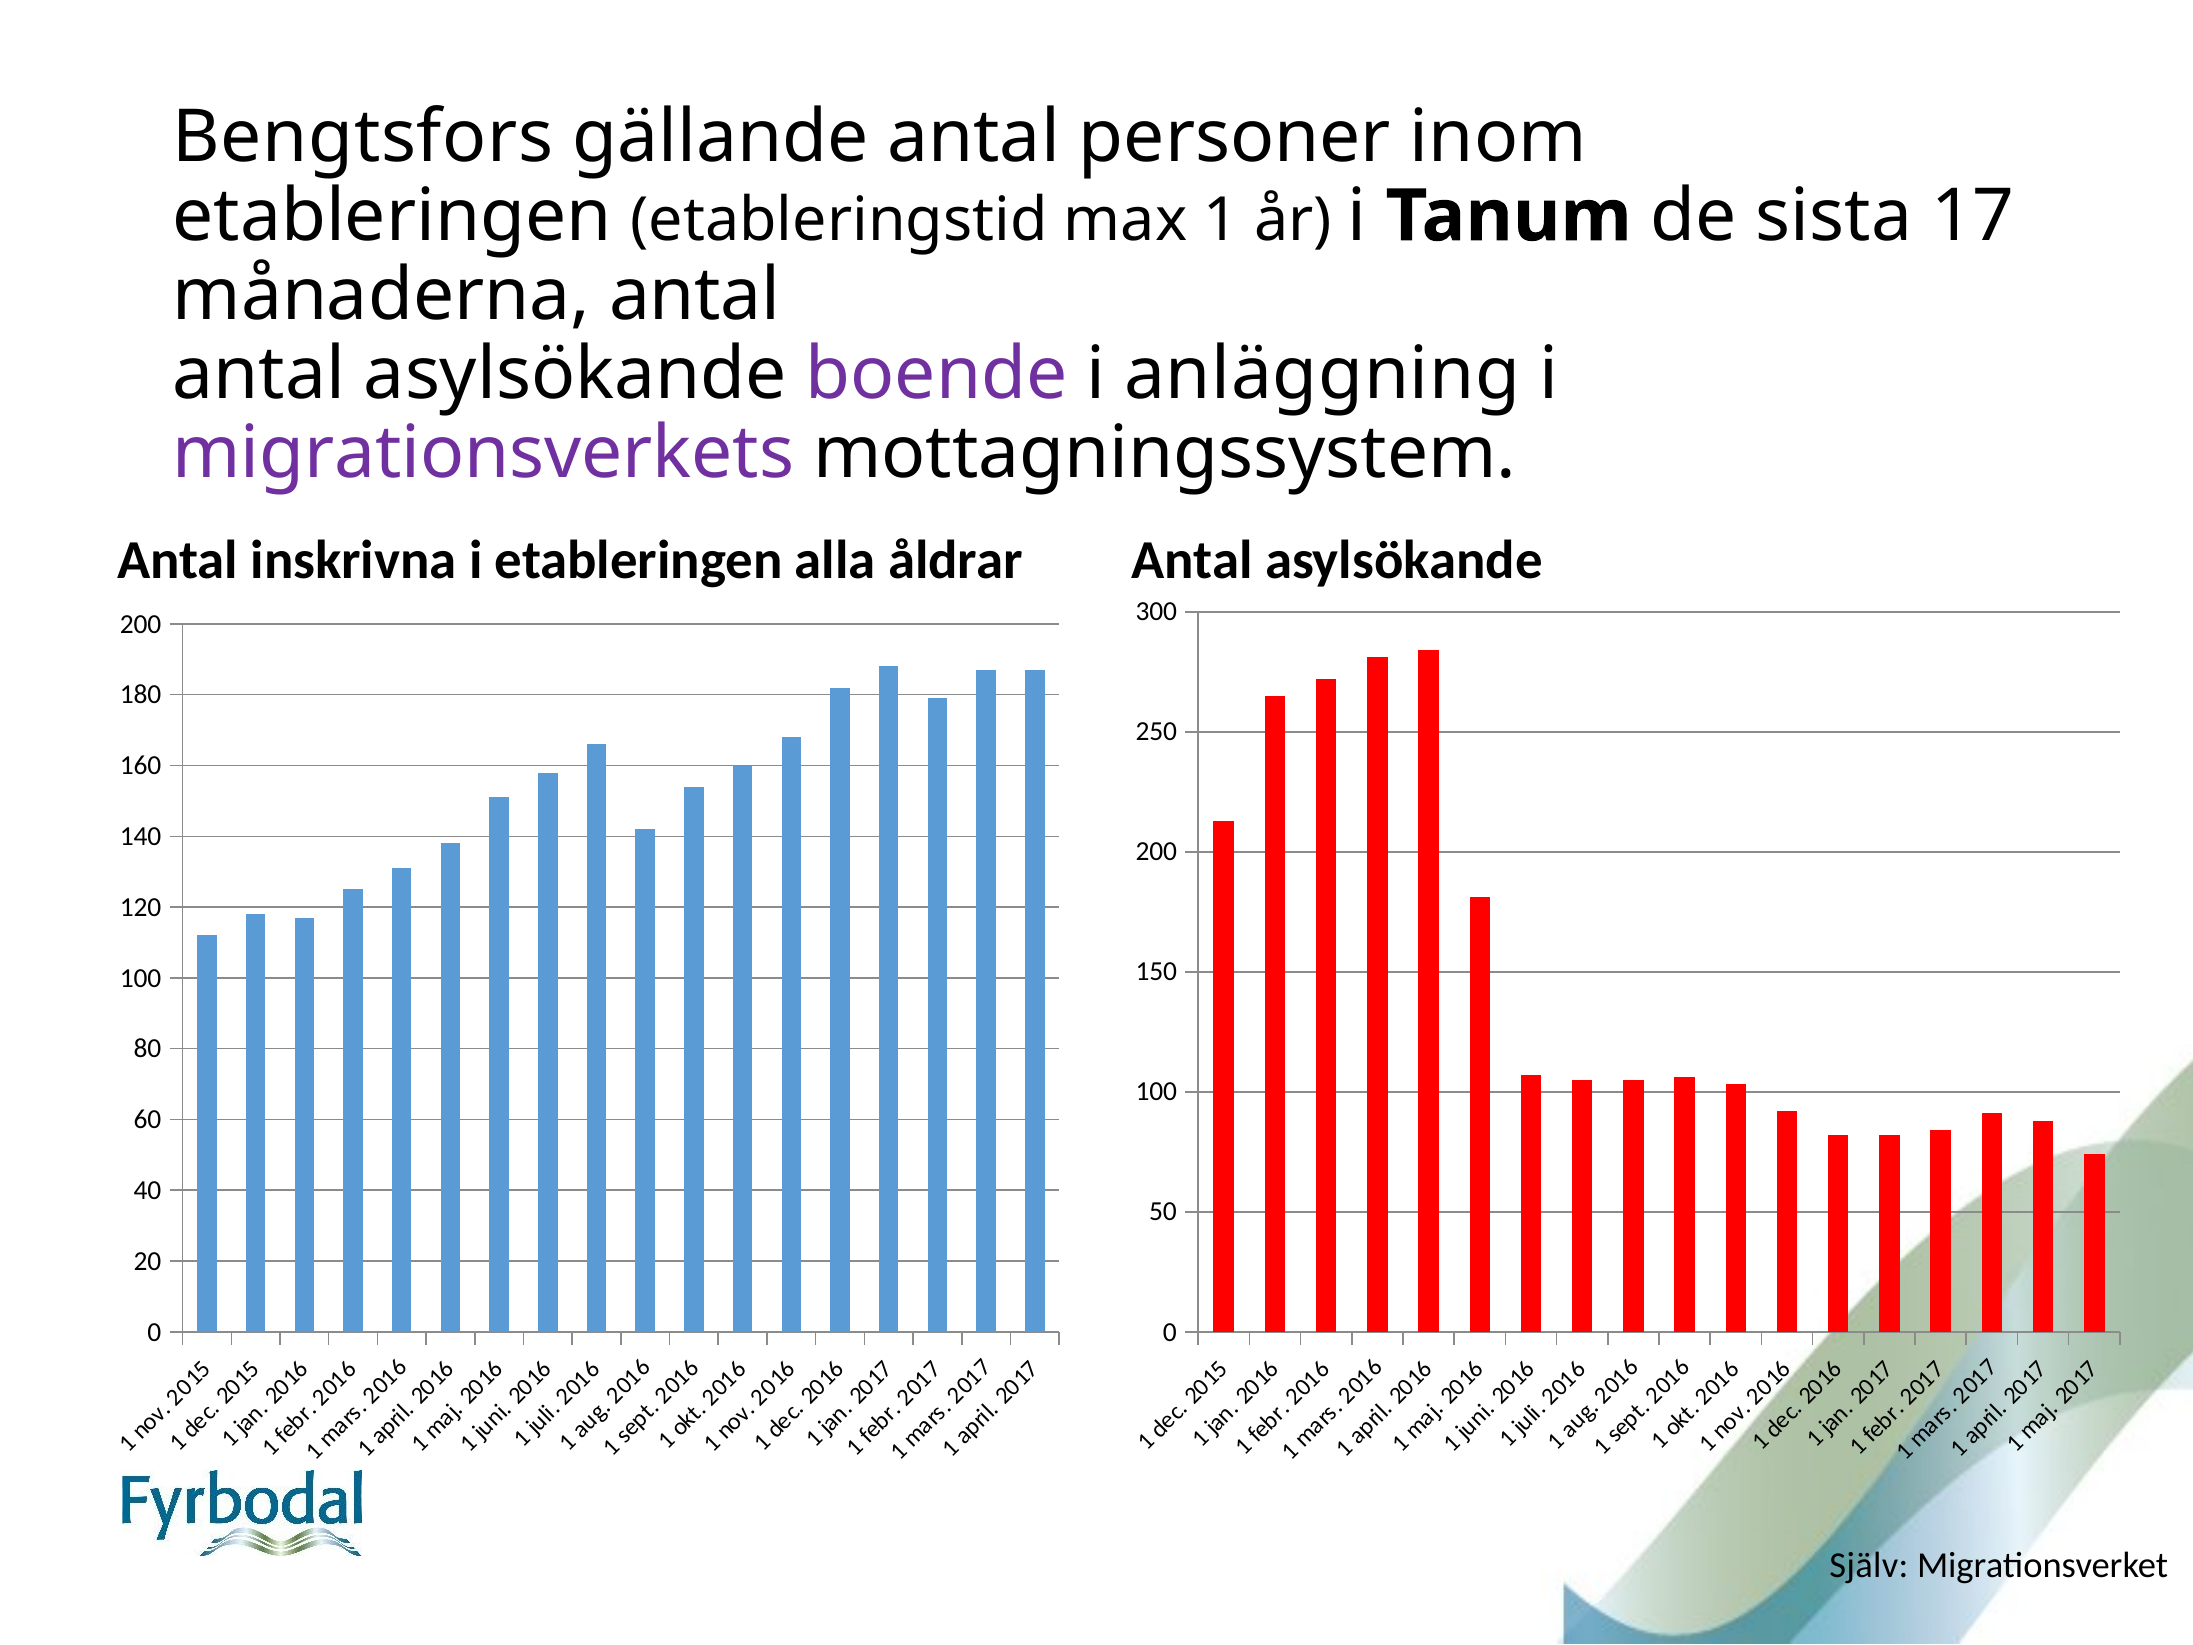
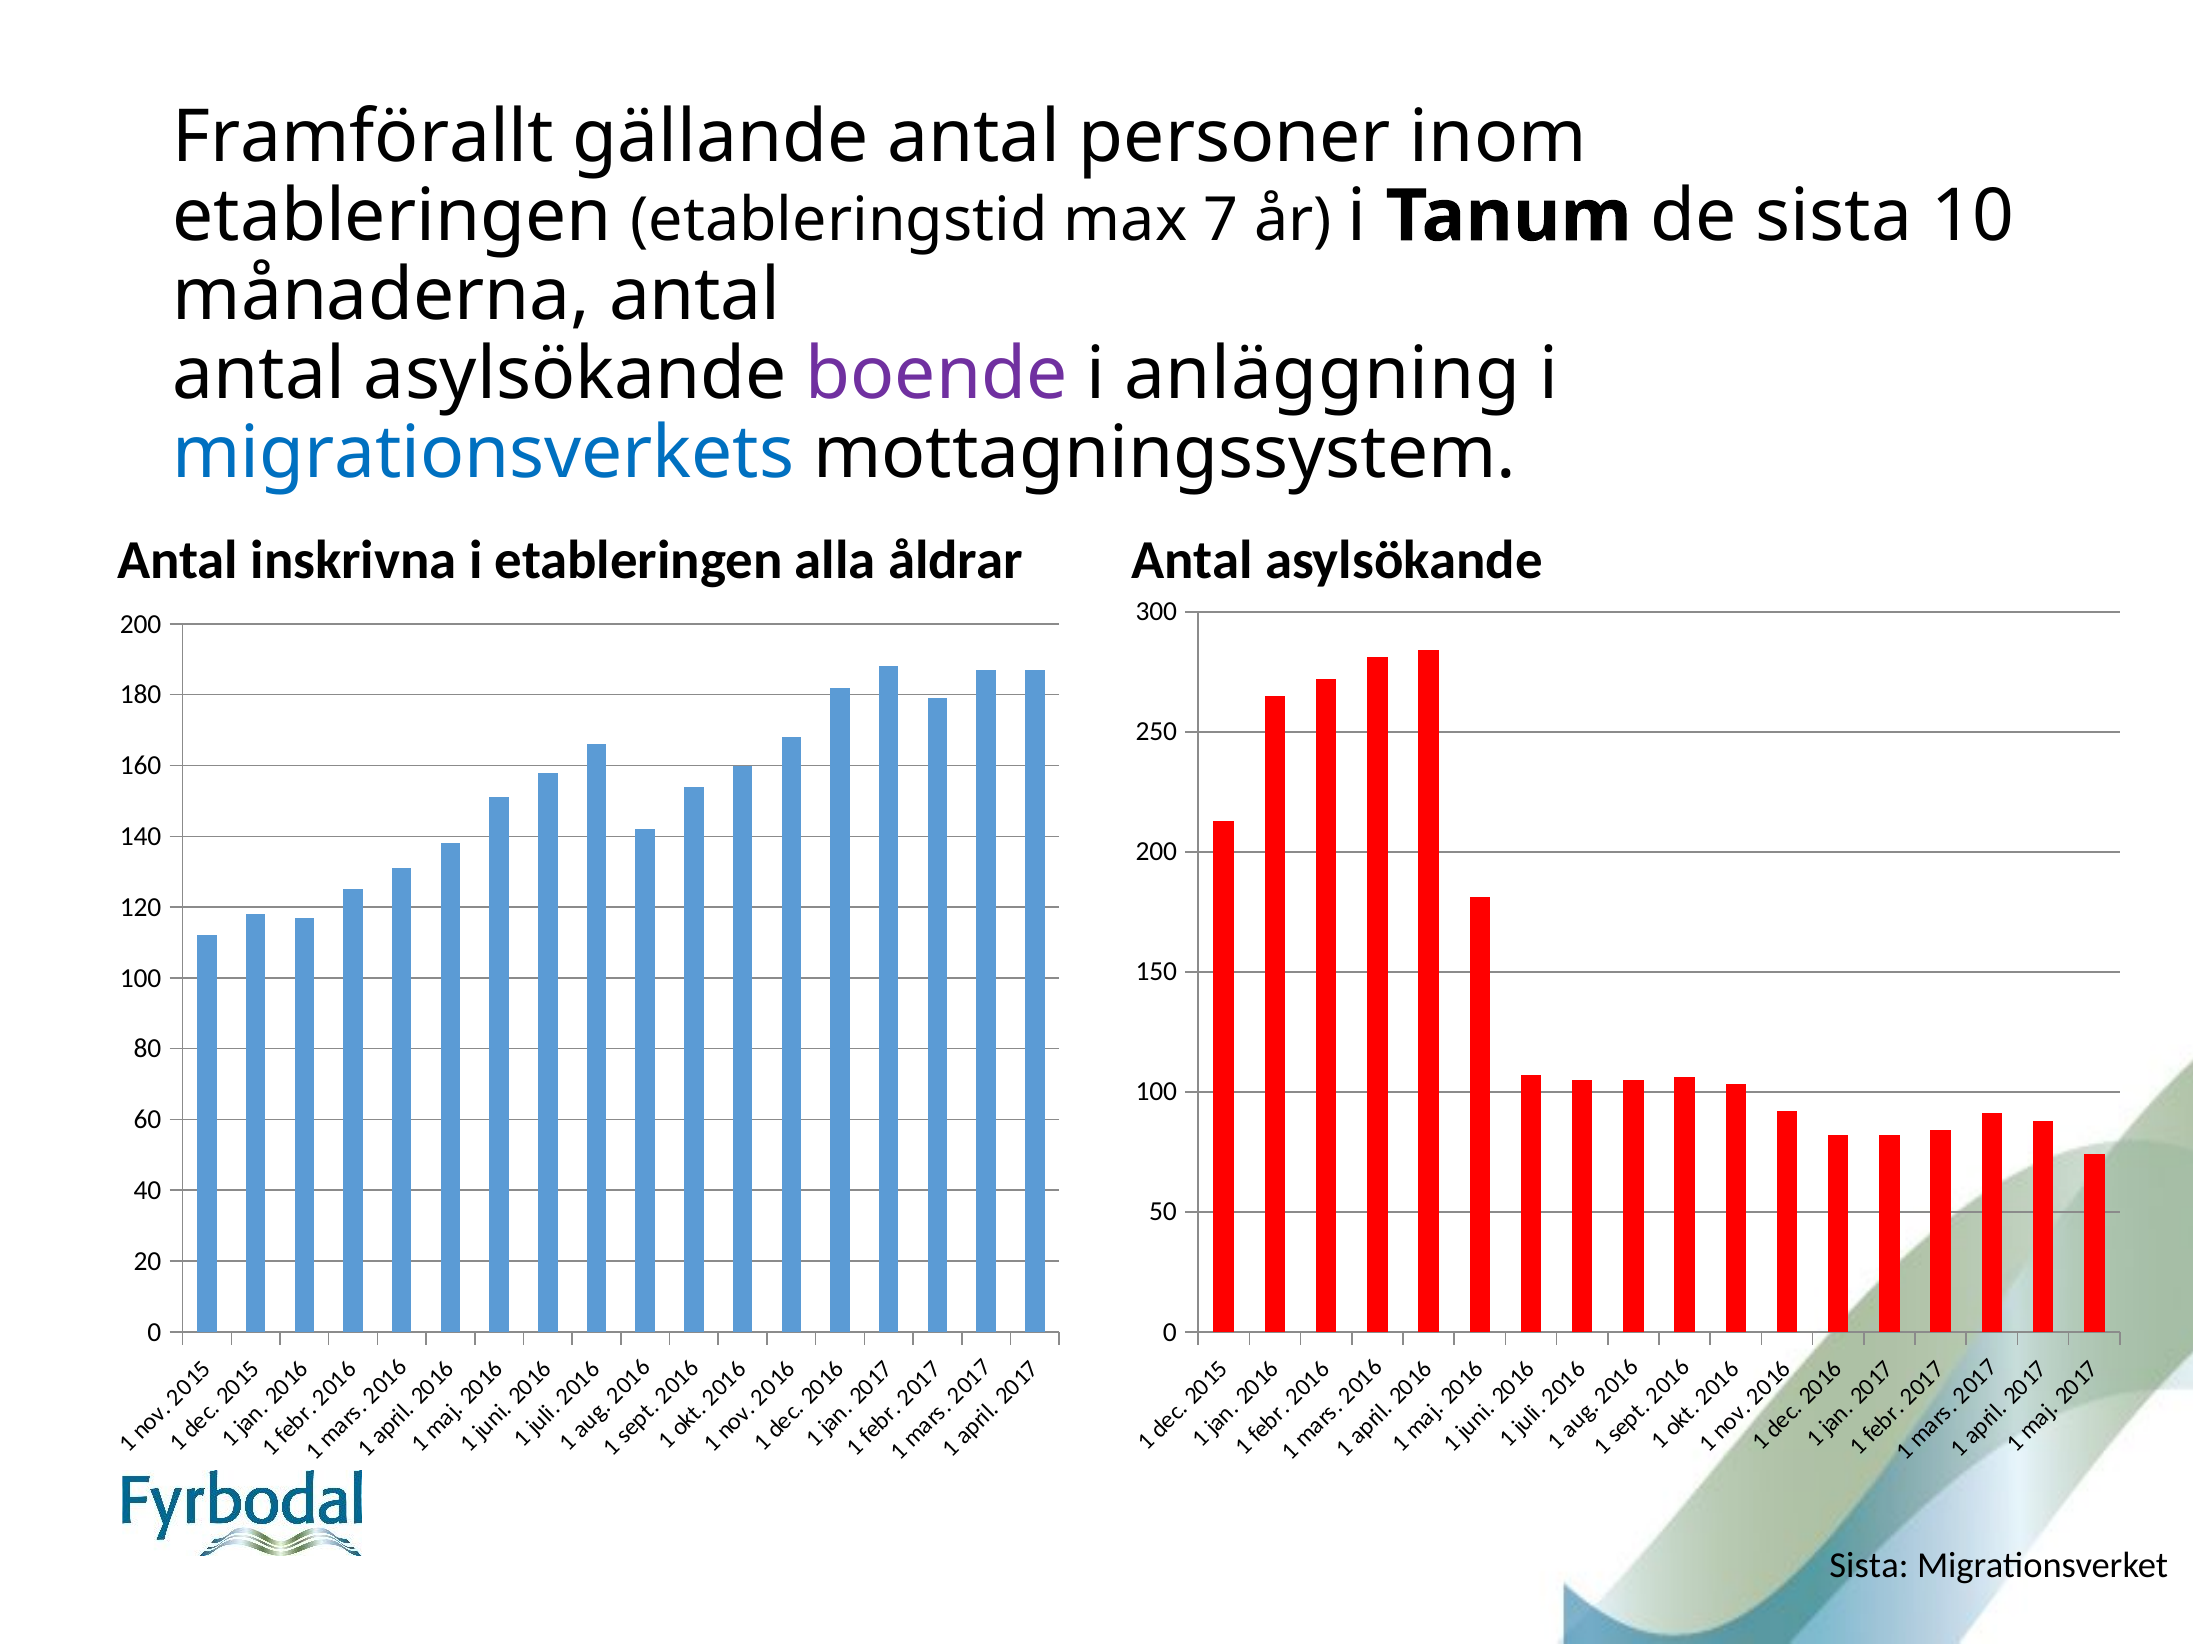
Bengtsfors: Bengtsfors -> Framförallt (363, 137)
max 1: 1 -> 7 (1221, 220)
17: 17 -> 10 (1973, 216)
migrationsverkets colour: purple -> blue (483, 453)
Själv: Själv -> Sista (1869, 1566)
